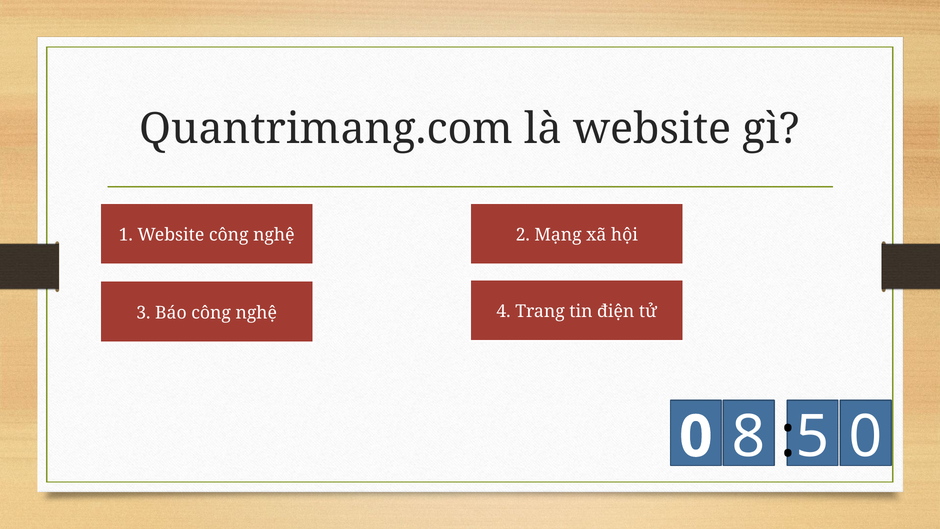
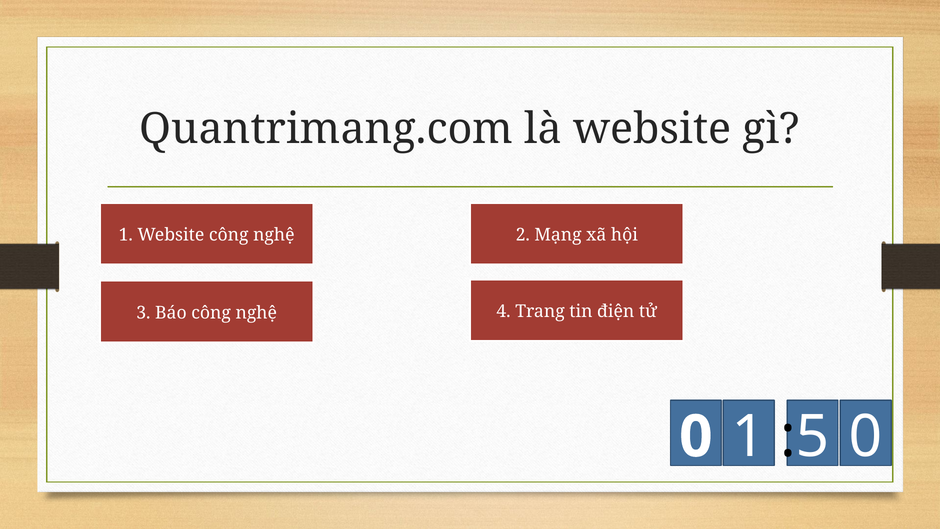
0 8: 8 -> 1 (749, 437)
